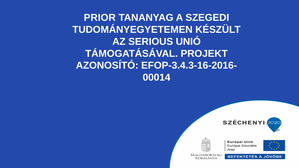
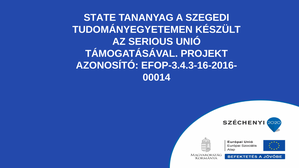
PRIOR: PRIOR -> STATE (100, 18)
